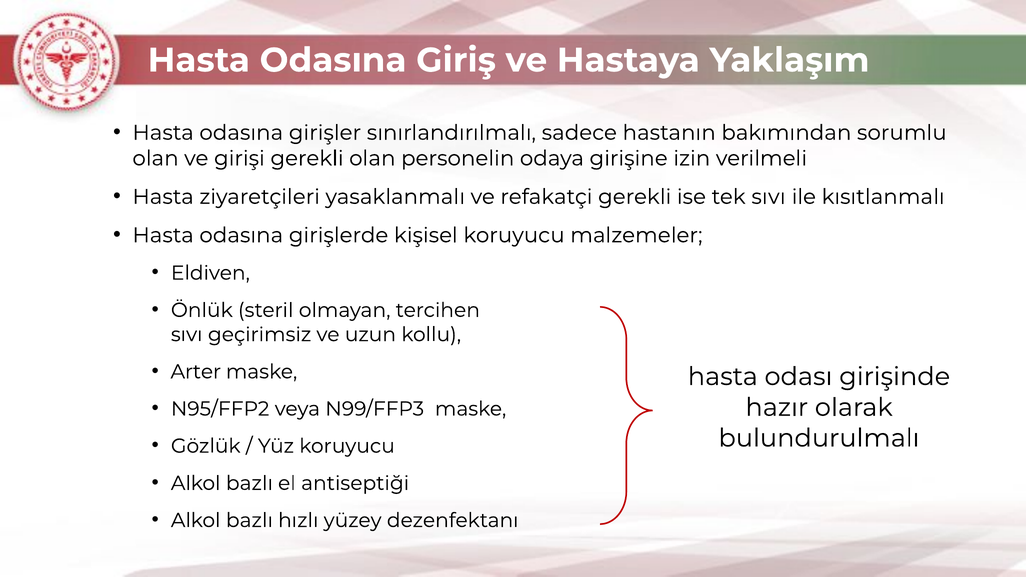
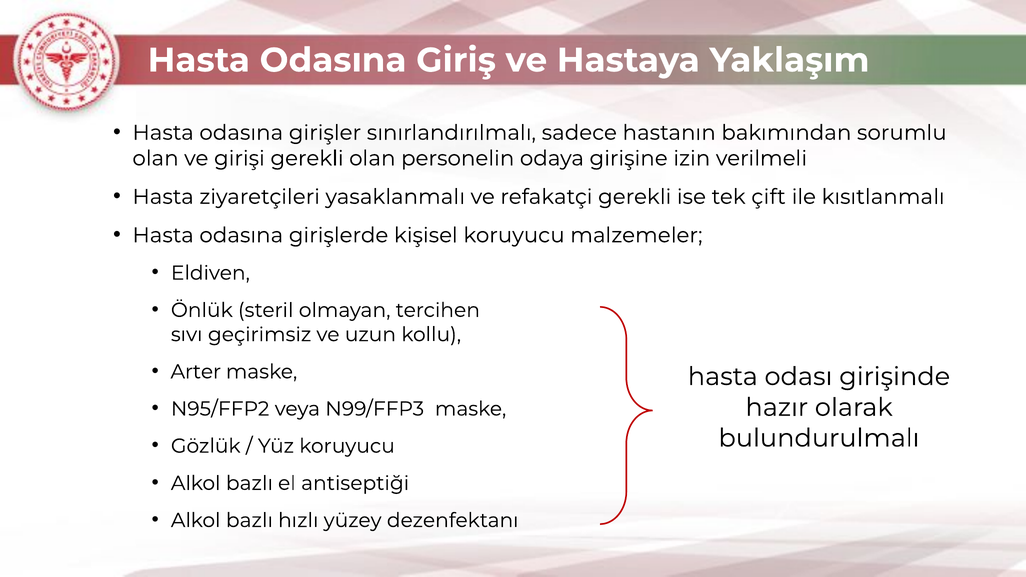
tek sıvı: sıvı -> çift (769, 197)
